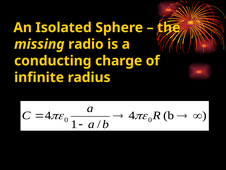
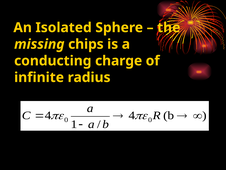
radio: radio -> chips (86, 44)
